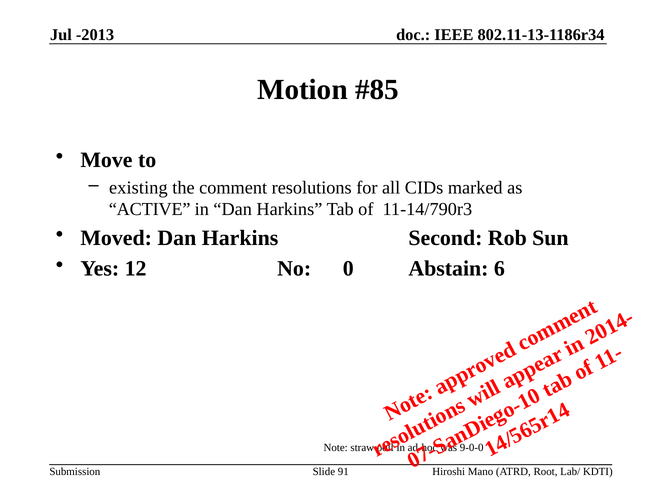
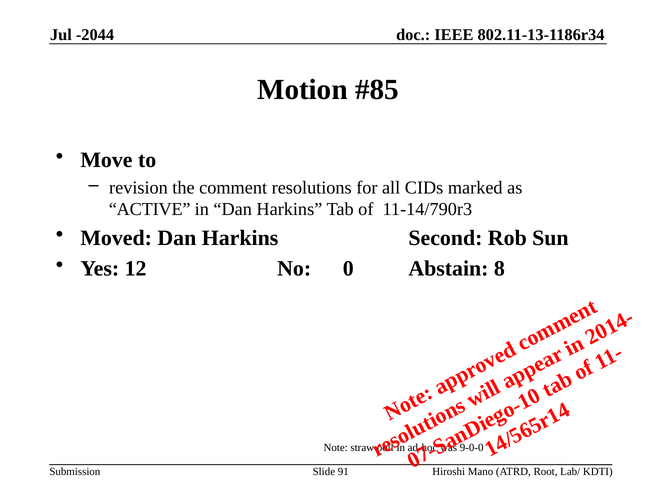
-2013: -2013 -> -2044 (95, 35)
existing: existing -> revision (138, 188)
Abstain 6: 6 -> 8 (499, 269)
